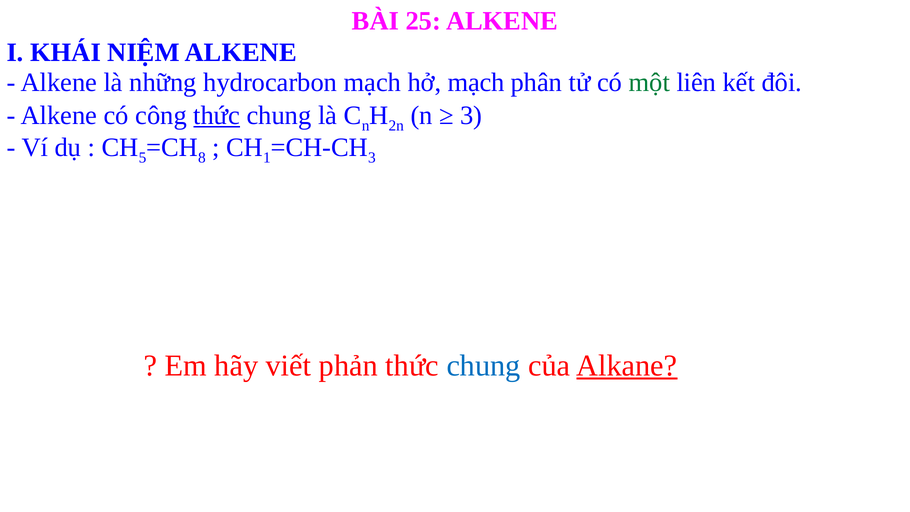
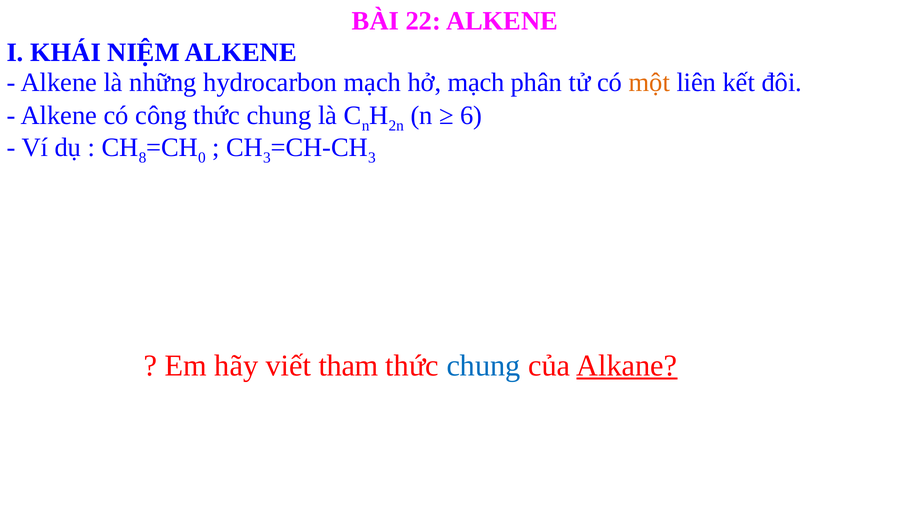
25: 25 -> 22 (423, 21)
một colour: green -> orange (649, 82)
thức underline: present -> none (217, 115)
3: 3 -> 6 (471, 115)
5: 5 -> 8 (143, 158)
8: 8 -> 0 (202, 158)
1: 1 -> 3 (267, 158)
phản: phản -> tham (349, 365)
